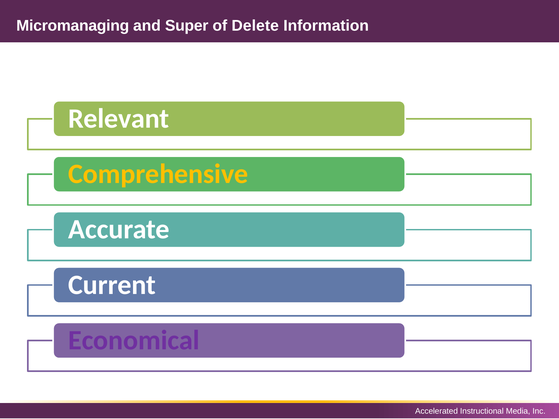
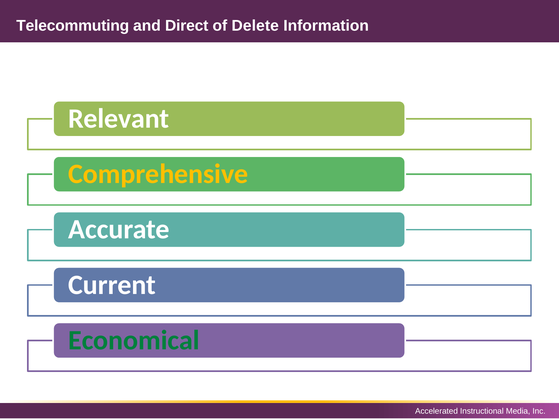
Micromanaging: Micromanaging -> Telecommuting (73, 26)
Super: Super -> Direct (187, 26)
Economical colour: purple -> green (134, 341)
